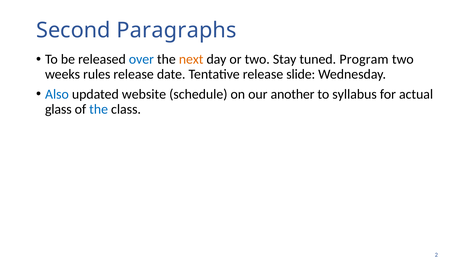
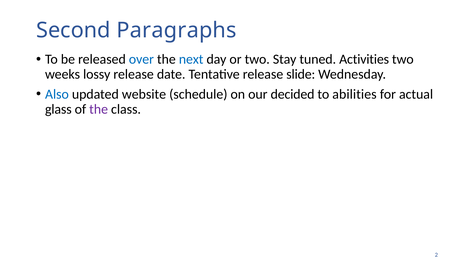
next colour: orange -> blue (191, 59)
Program: Program -> Activities (364, 59)
rules: rules -> lossy (97, 74)
another: another -> decided (293, 94)
syllabus: syllabus -> abilities (354, 94)
the colour: blue -> purple (99, 109)
